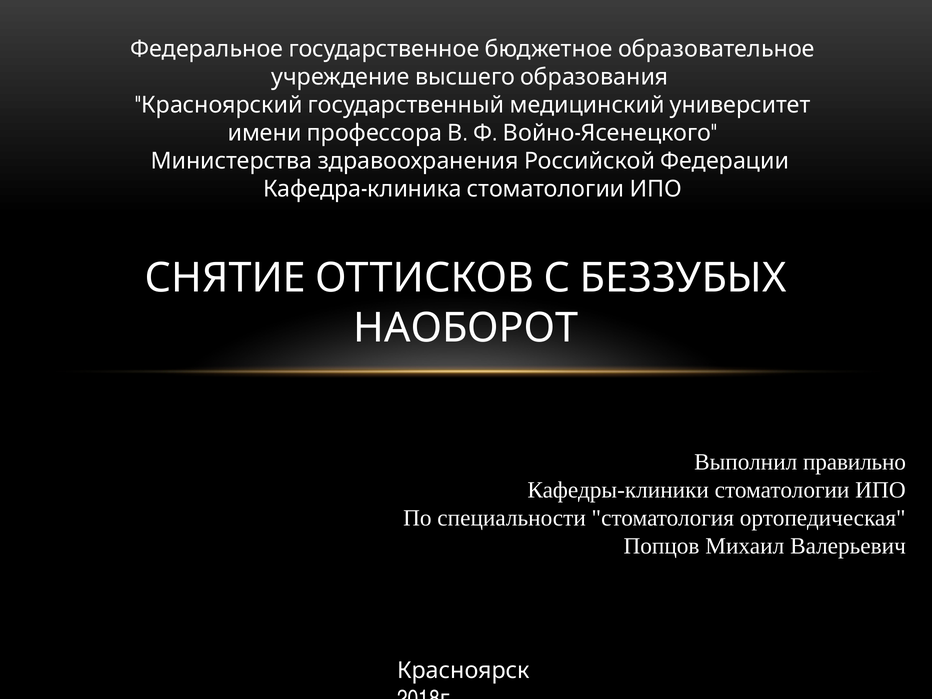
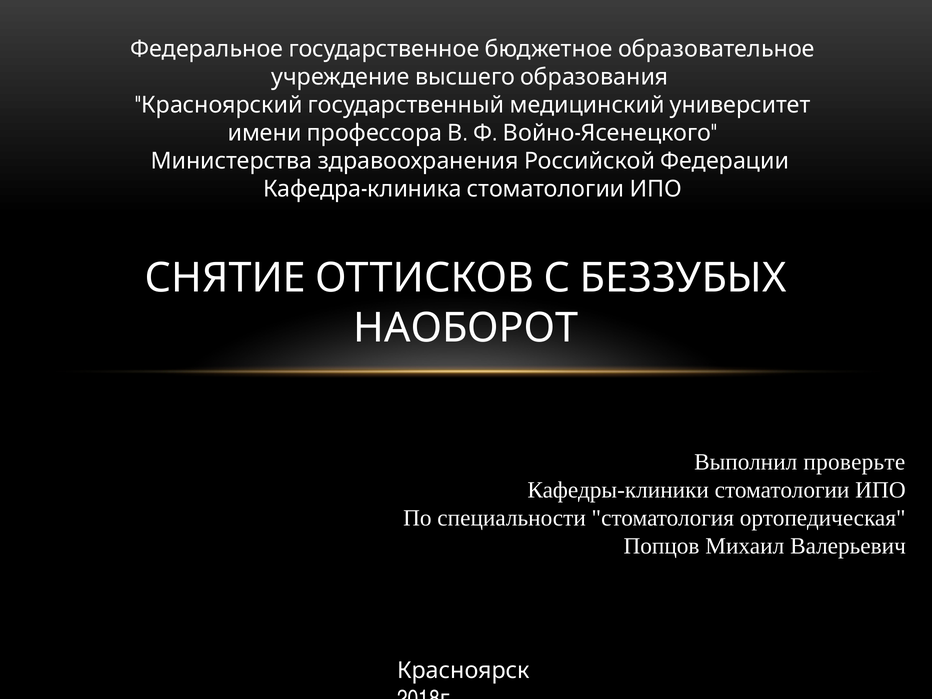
правильно: правильно -> проверьте (854, 462)
